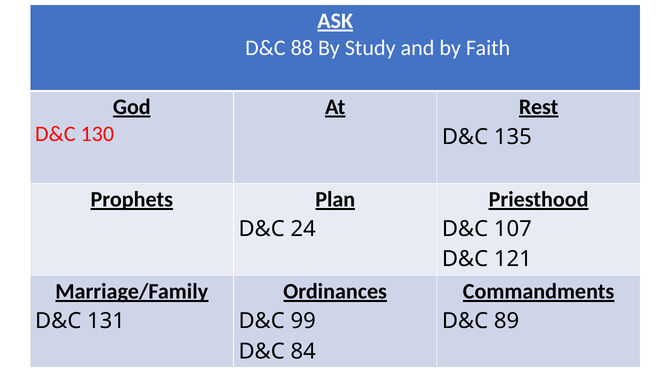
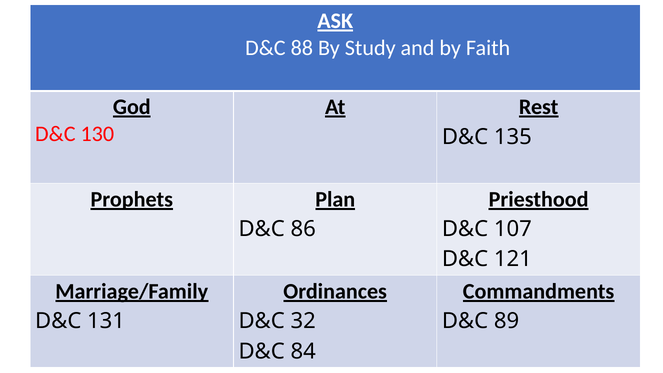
24: 24 -> 86 (303, 229)
99: 99 -> 32 (303, 321)
